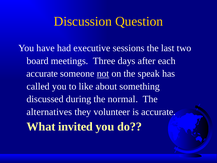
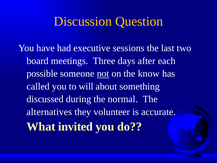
accurate: accurate -> possible (42, 74)
speak: speak -> know (149, 74)
like: like -> will (86, 86)
